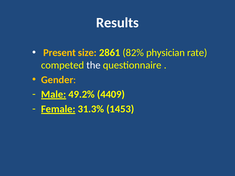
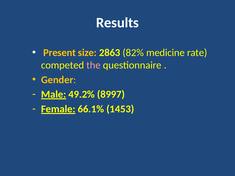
2861: 2861 -> 2863 (110, 53)
physician: physician -> medicine (166, 53)
the colour: white -> pink (93, 65)
4409: 4409 -> 8997 (111, 94)
31.3%: 31.3% -> 66.1% (91, 109)
